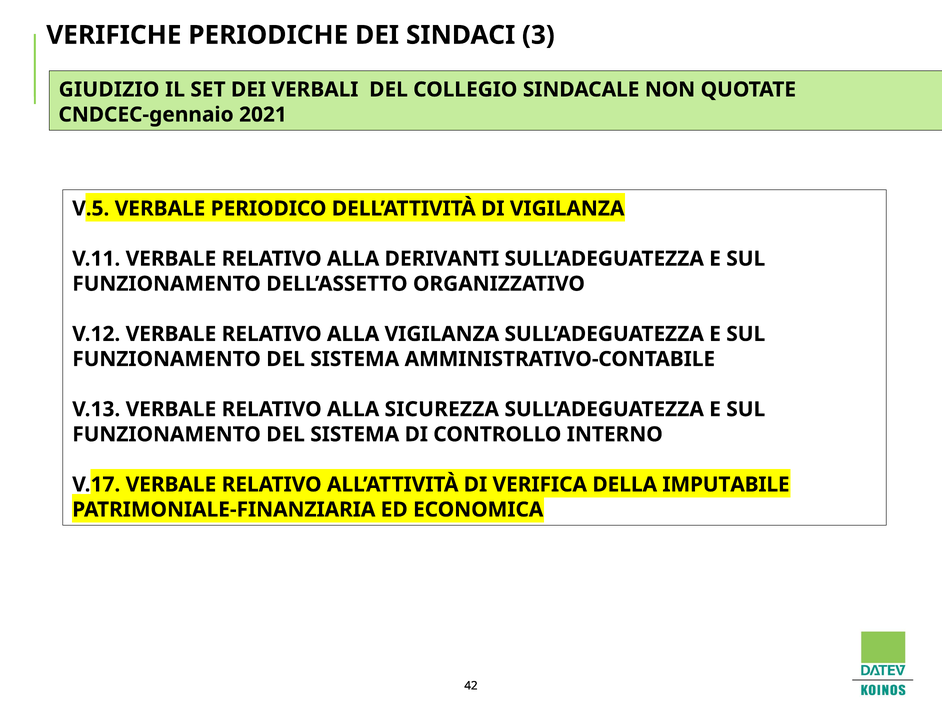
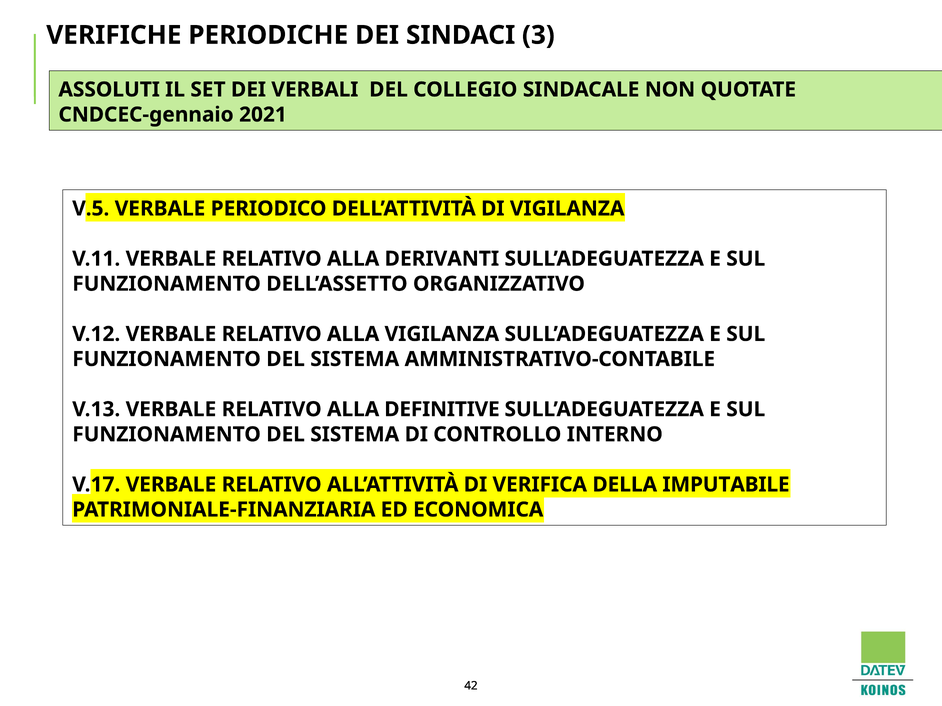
GIUDIZIO: GIUDIZIO -> ASSOLUTI (109, 90)
SICUREZZA: SICUREZZA -> DEFINITIVE (442, 410)
